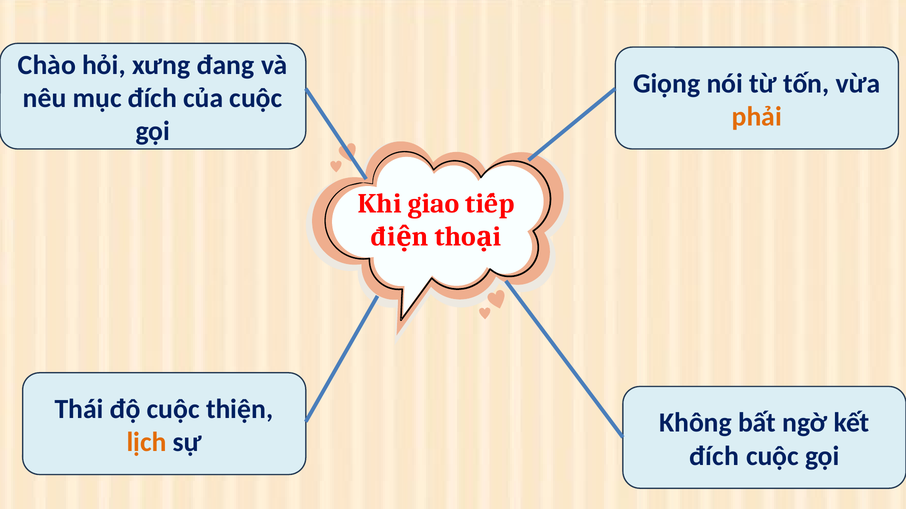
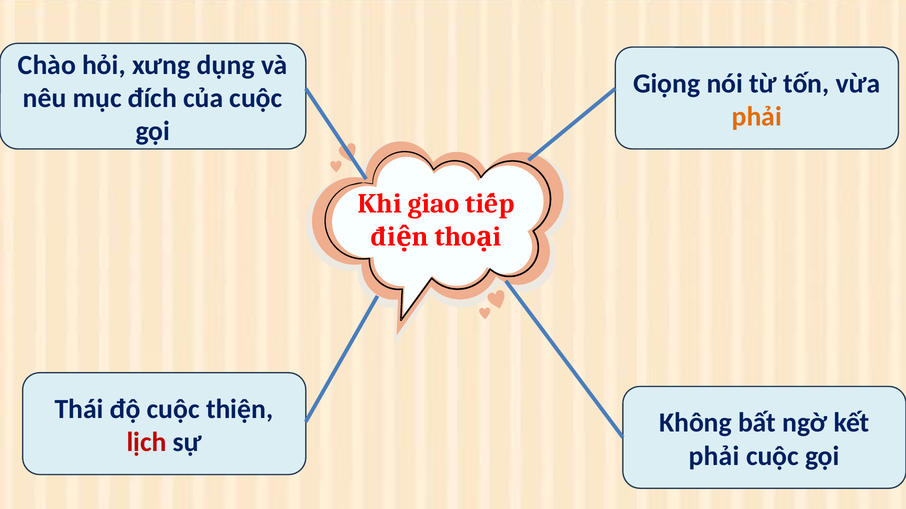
đang: đang -> dụng (226, 65)
lịch colour: orange -> red (147, 443)
đích: đích -> phải (714, 456)
